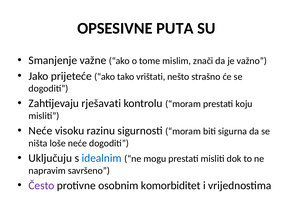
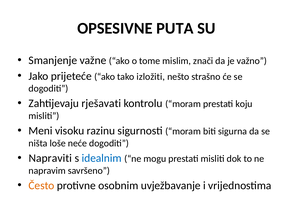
vrištati: vrištati -> izložiti (151, 77)
Neće: Neće -> Meni (41, 131)
Uključuju: Uključuju -> Napraviti (50, 158)
Često colour: purple -> orange (41, 185)
komorbiditet: komorbiditet -> uvježbavanje (171, 185)
